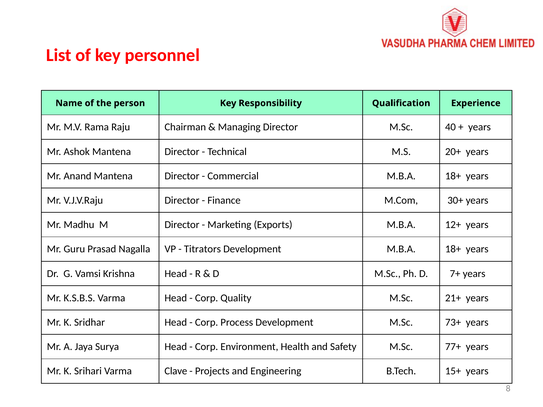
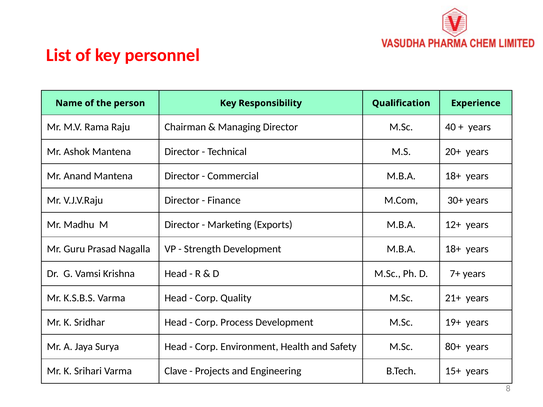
Titrators: Titrators -> Strength (202, 249)
73+: 73+ -> 19+ (453, 323)
77+: 77+ -> 80+ (453, 347)
